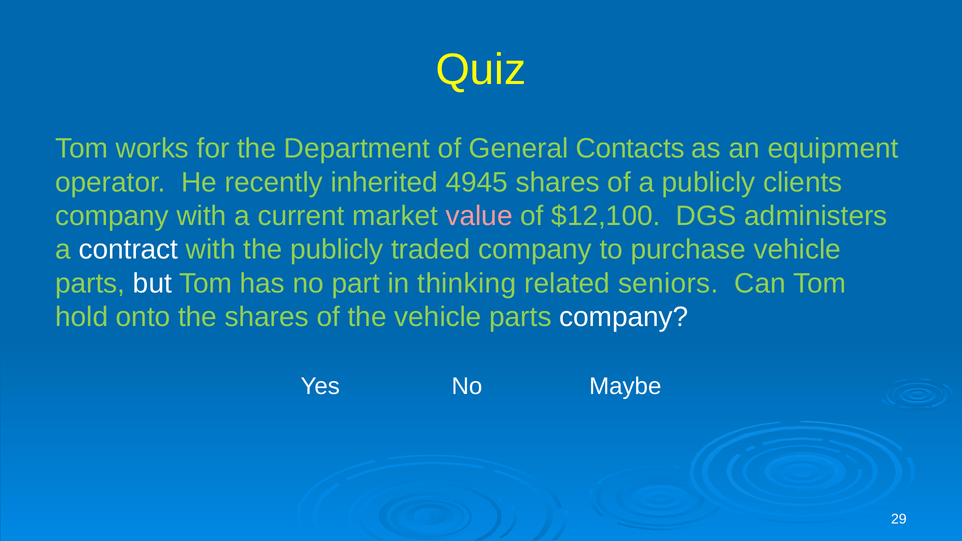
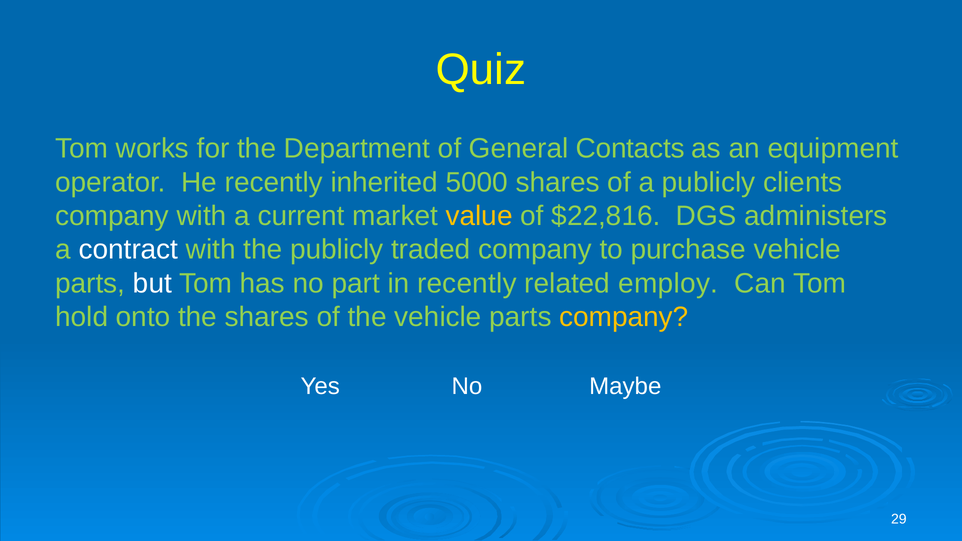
4945: 4945 -> 5000 (477, 182)
value colour: pink -> yellow (479, 216)
$12,100: $12,100 -> $22,816 (606, 216)
in thinking: thinking -> recently (467, 283)
seniors: seniors -> employ (668, 283)
company colour: white -> yellow (624, 317)
